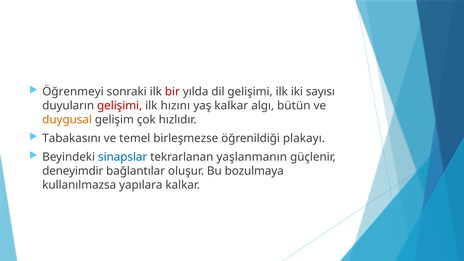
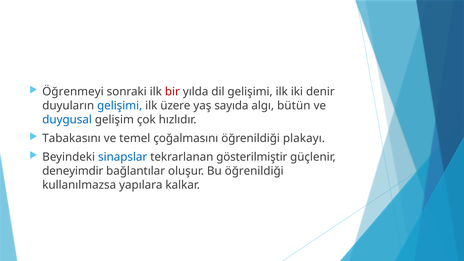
sayısı: sayısı -> denir (320, 92)
gelişimi colour: red -> blue (120, 106)
hızını: hızını -> üzere (175, 106)
yaş kalkar: kalkar -> sayıda (231, 106)
duygusal colour: orange -> blue (67, 120)
birleşmezse: birleşmezse -> çoğalmasını (186, 138)
yaşlanmanın: yaşlanmanın -> gösterilmiştir (252, 157)
Bu bozulmaya: bozulmaya -> öğrenildiği (254, 171)
